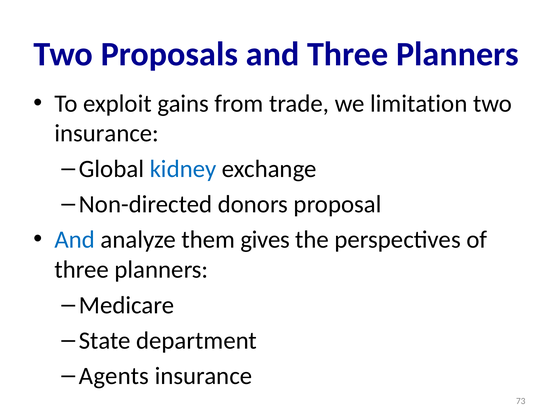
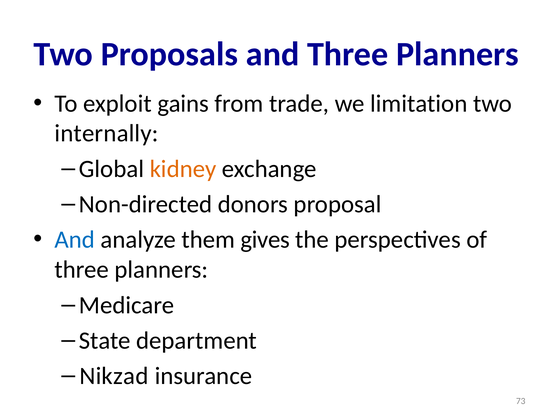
insurance: insurance -> internally (107, 133)
kidney colour: blue -> orange (183, 169)
Agents: Agents -> Nikzad (114, 375)
